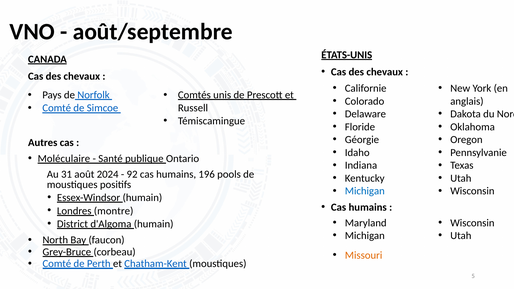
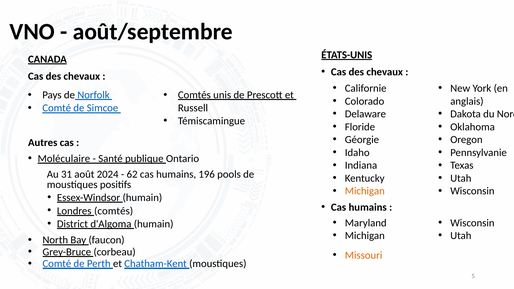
92: 92 -> 62 (132, 174)
Michigan colour: blue -> orange (365, 191)
Londres montre: montre -> comtés (114, 211)
